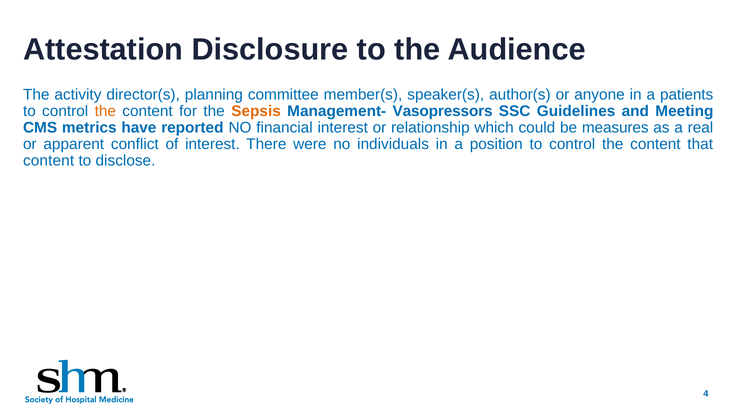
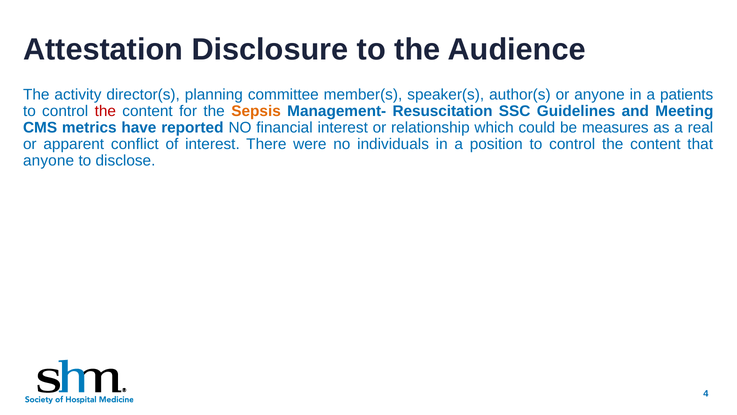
the colour: orange -> red (105, 111)
Vasopressors: Vasopressors -> Resuscitation (443, 111)
content: content -> anyone (49, 161)
